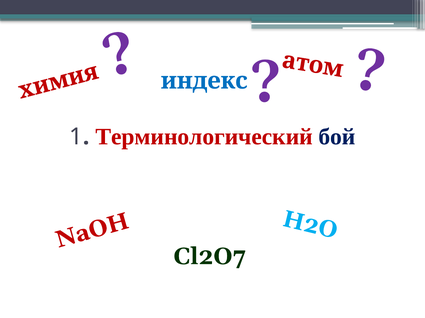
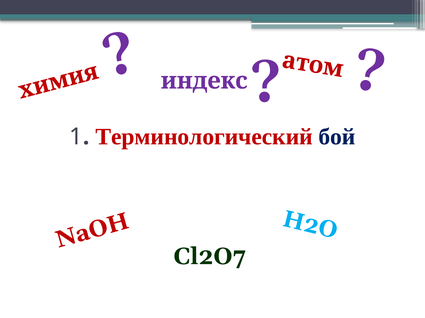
индекс colour: blue -> purple (204, 81)
